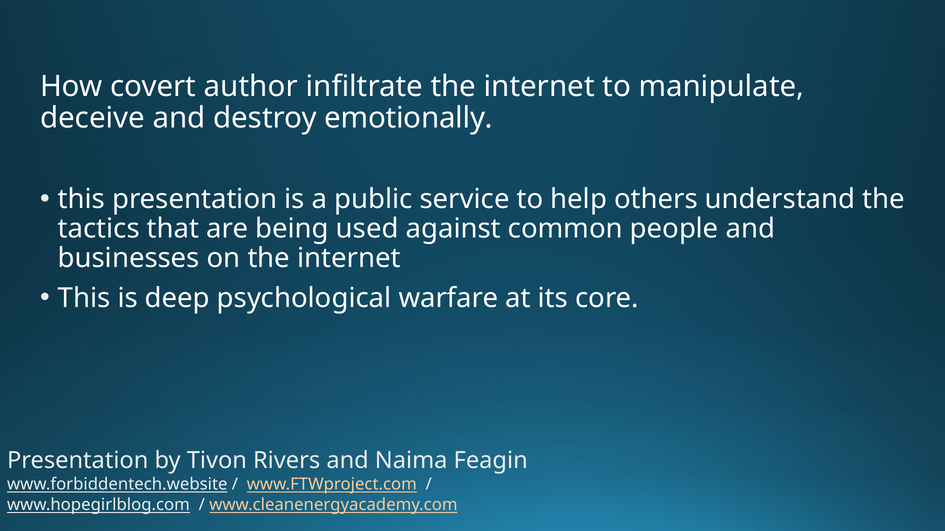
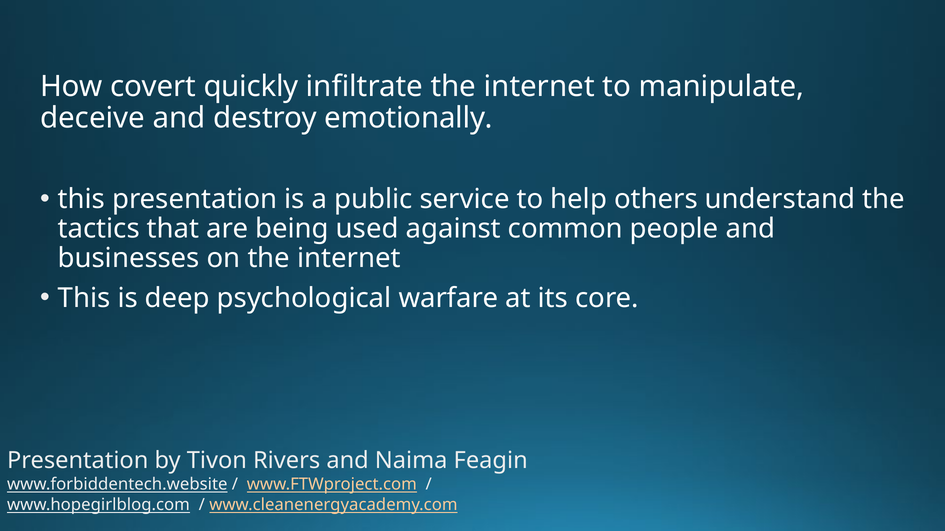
author: author -> quickly (251, 86)
